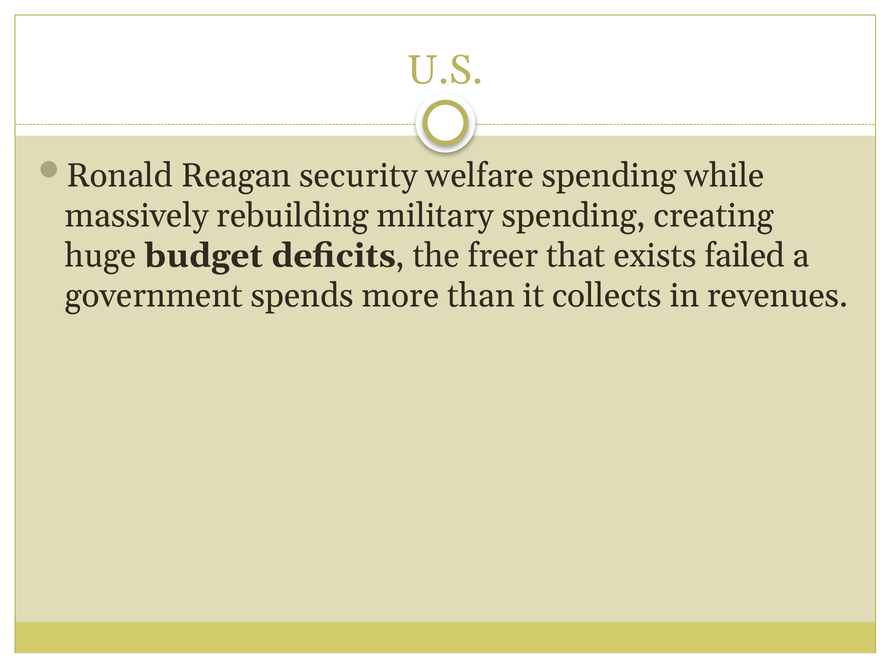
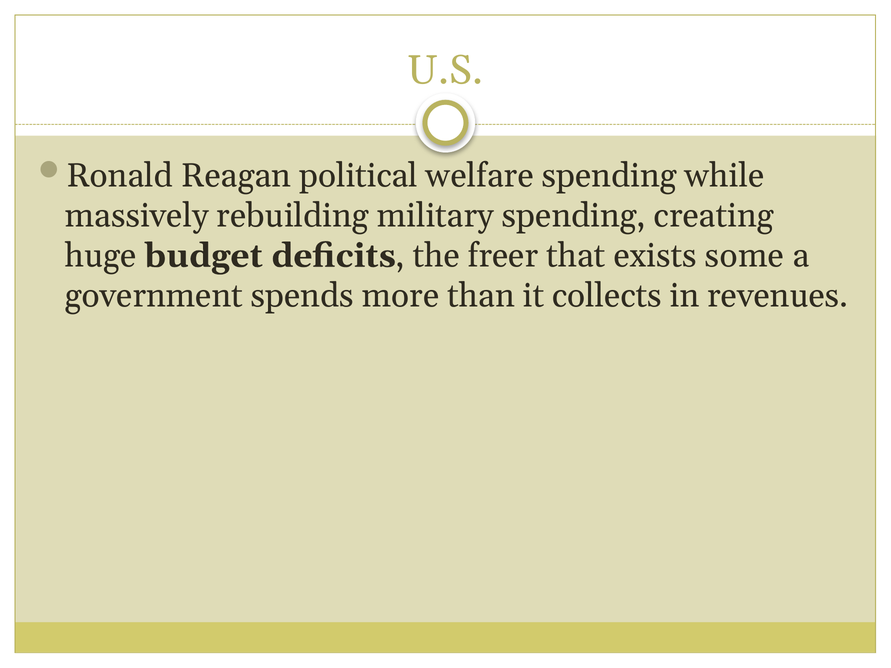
security: security -> political (359, 176)
failed: failed -> some (745, 256)
